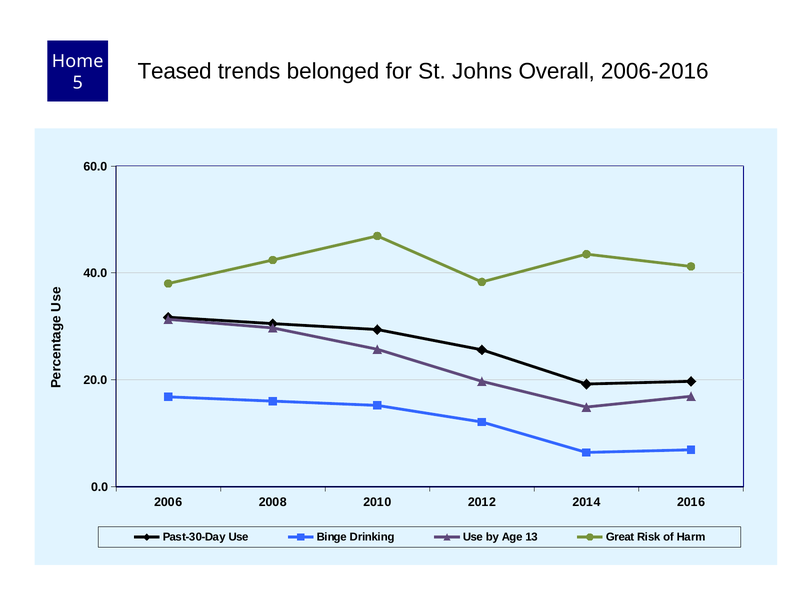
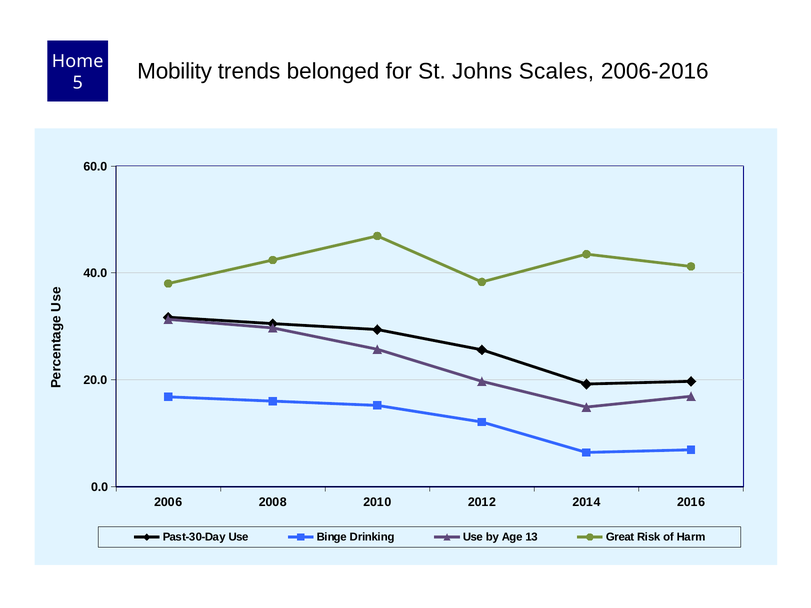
Teased: Teased -> Mobility (175, 71)
Overall: Overall -> Scales (556, 71)
